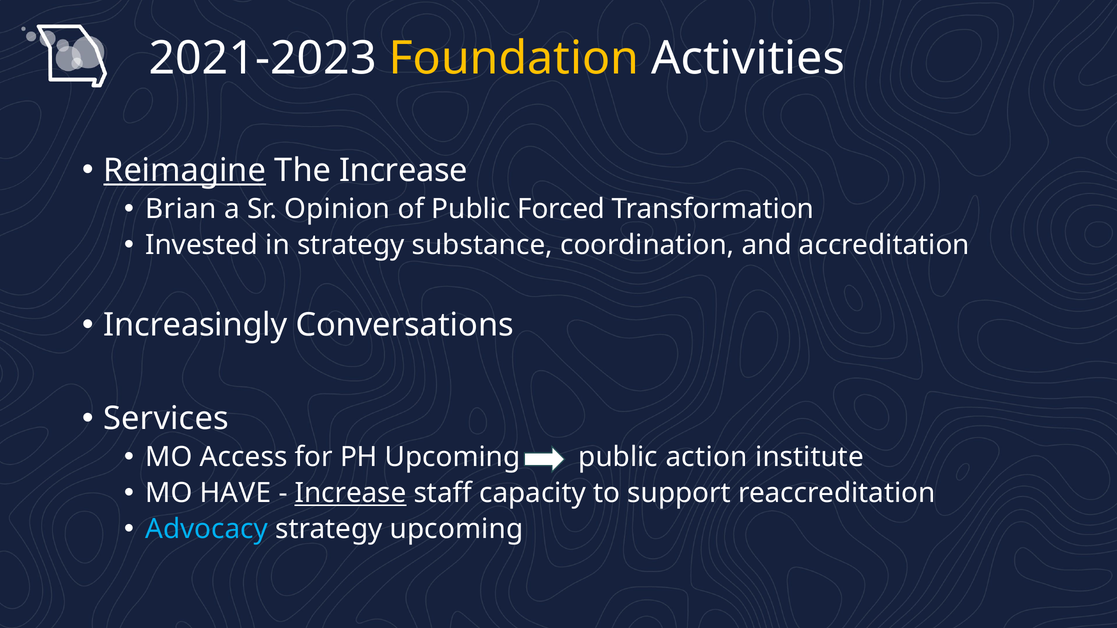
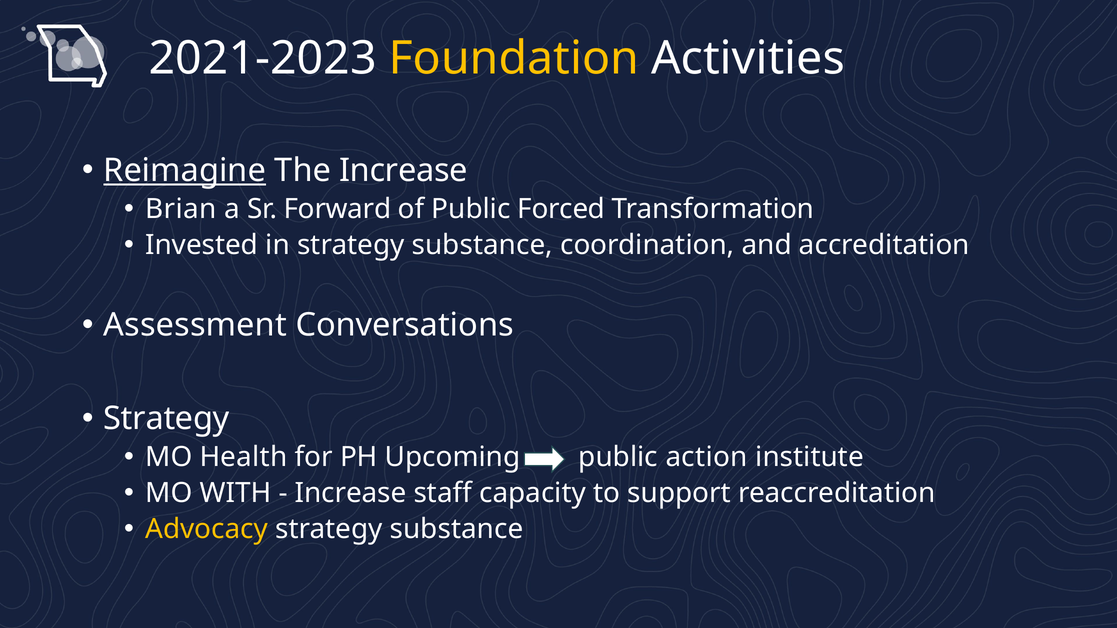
Opinion: Opinion -> Forward (337, 209)
Increasingly: Increasingly -> Assessment (195, 325)
Services: Services -> Strategy (166, 419)
Access: Access -> Health (243, 457)
HAVE: HAVE -> WITH (235, 493)
Increase underline: present -> none (351, 493)
Advocacy colour: light blue -> yellow (207, 529)
upcoming: upcoming -> substance (457, 529)
